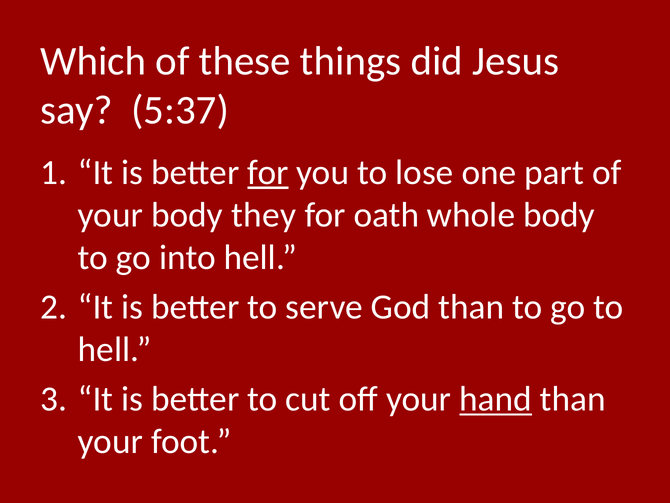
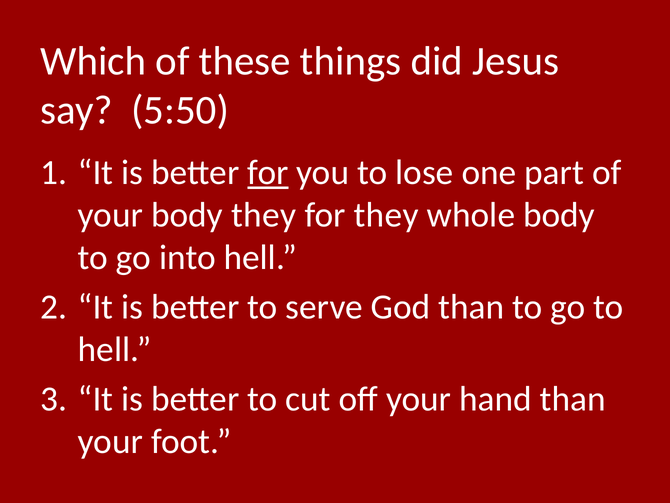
5:37: 5:37 -> 5:50 (180, 110)
for oath: oath -> they (386, 215)
hand underline: present -> none (496, 399)
